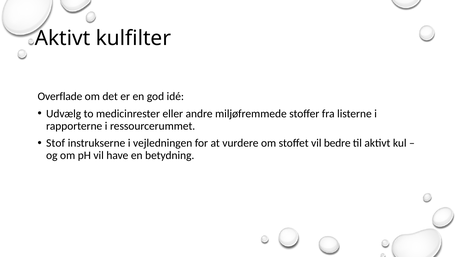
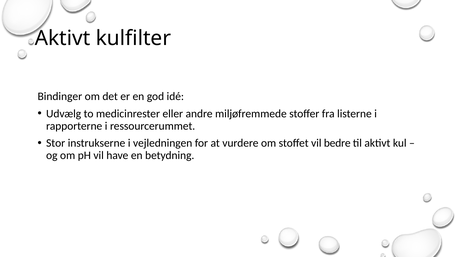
Overflade: Overflade -> Bindinger (60, 96)
Stof: Stof -> Stor (56, 143)
